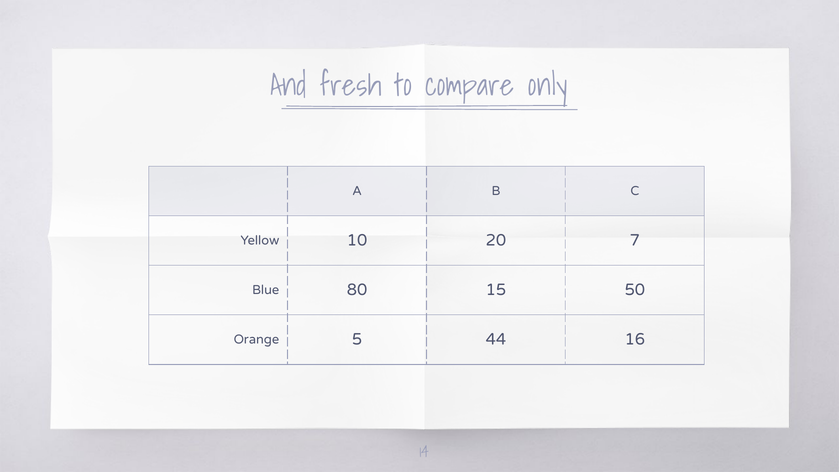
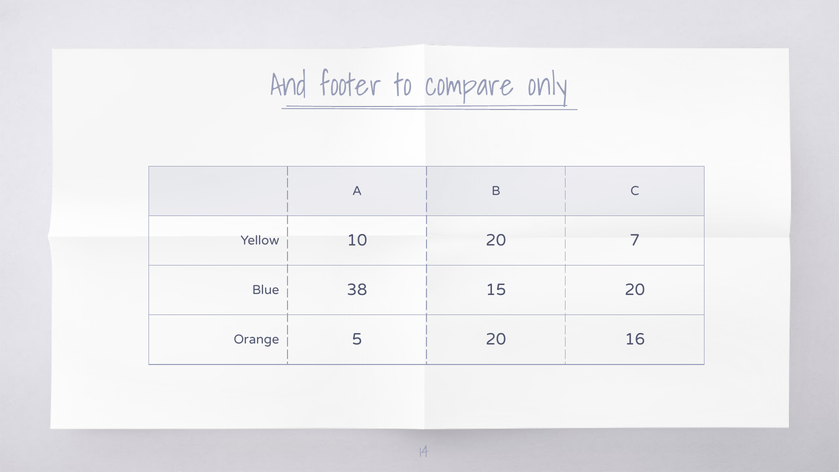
fresh: fresh -> footer (351, 86)
80: 80 -> 38 (357, 290)
15 50: 50 -> 20 (635, 290)
5 44: 44 -> 20 (496, 339)
